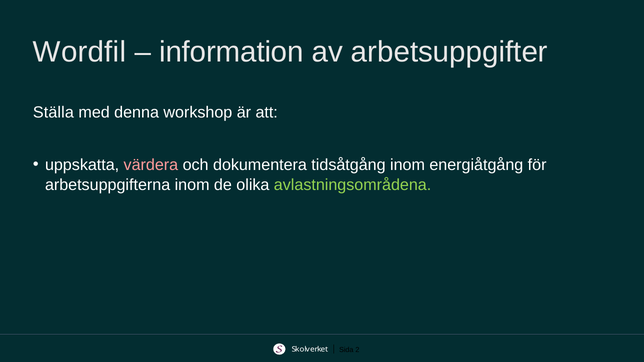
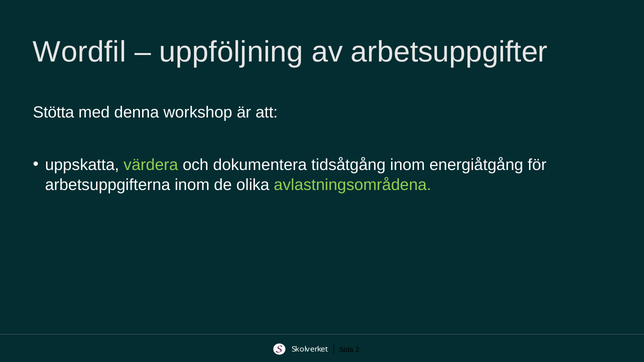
information: information -> uppföljning (231, 52)
Ställa: Ställa -> Stötta (54, 112)
värdera colour: pink -> light green (151, 165)
